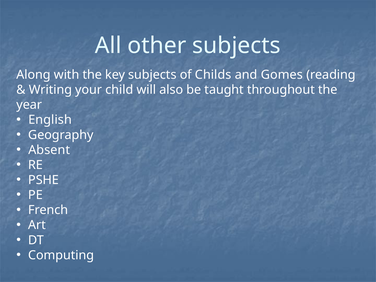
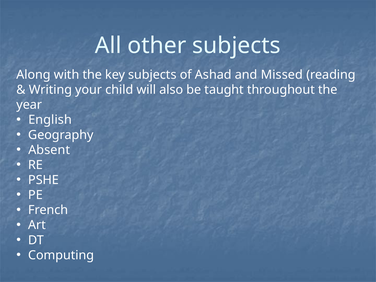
Childs: Childs -> Ashad (213, 75)
Gomes: Gomes -> Missed (282, 75)
